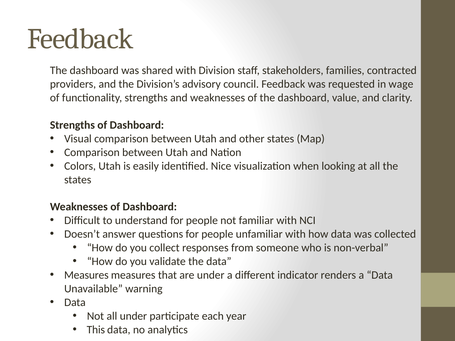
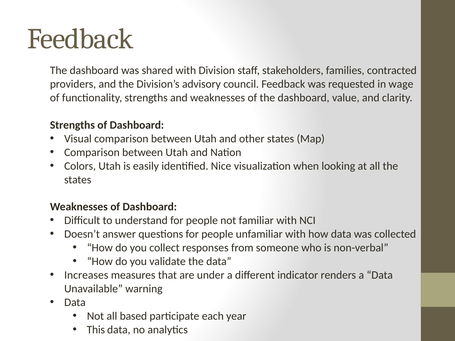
Measures: Measures -> Increases (86, 275)
all under: under -> based (133, 316)
